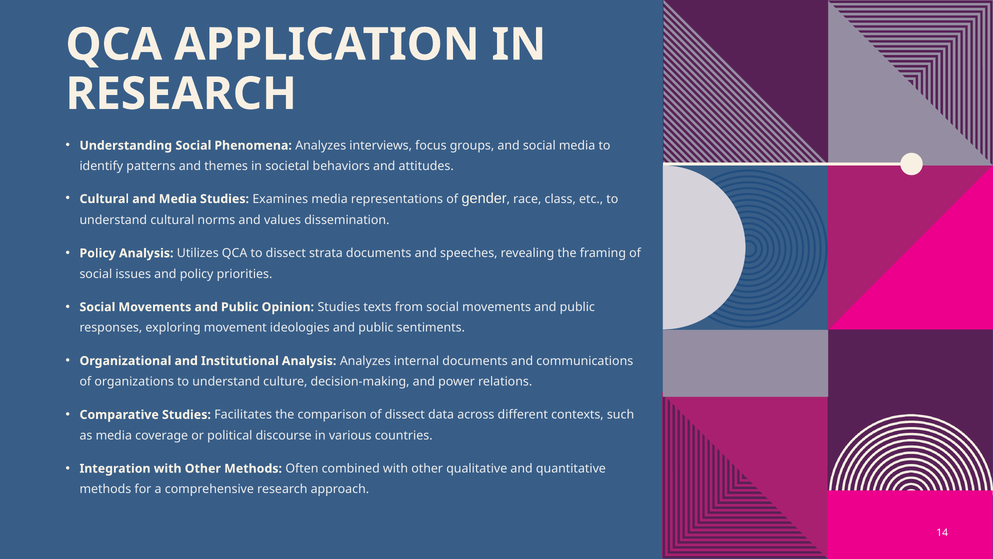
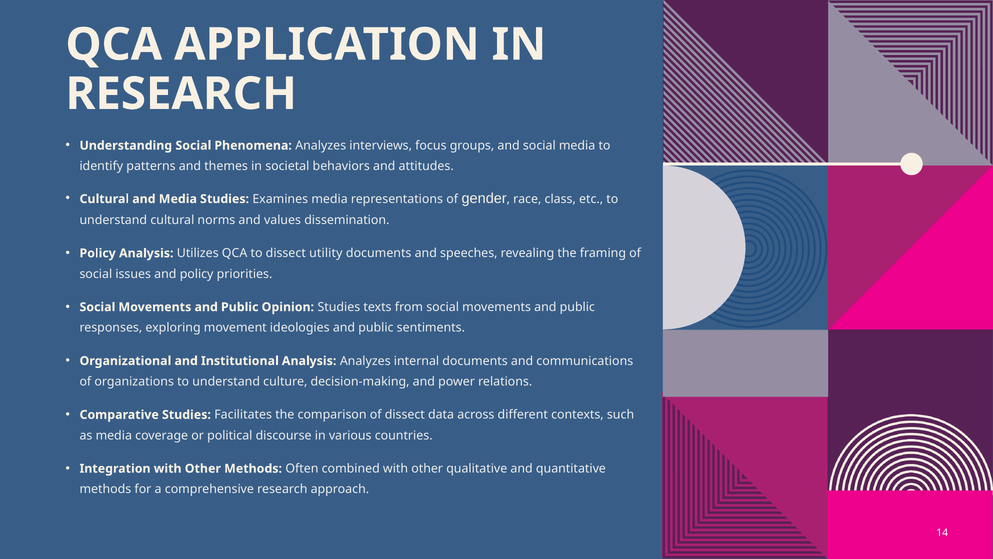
strata: strata -> utility (326, 253)
